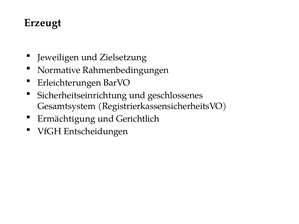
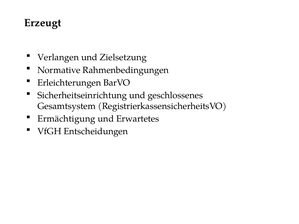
Jeweiligen: Jeweiligen -> Verlangen (58, 57)
Gerichtlich: Gerichtlich -> Erwartetes (138, 119)
